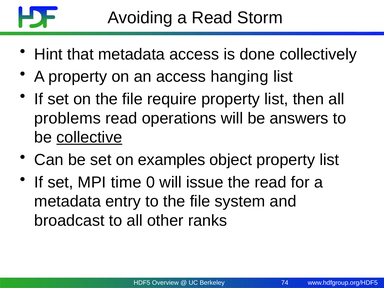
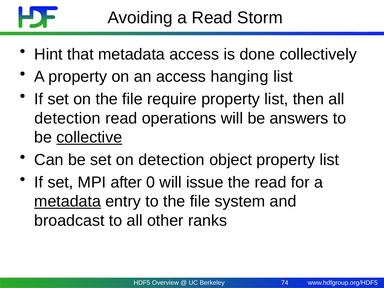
problems: problems -> detection (67, 118)
on examples: examples -> detection (171, 160)
time: time -> after (126, 182)
metadata underline: none -> present (68, 201)
